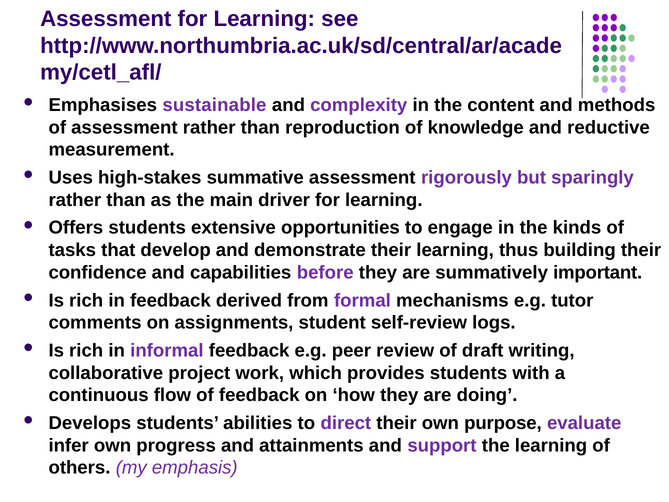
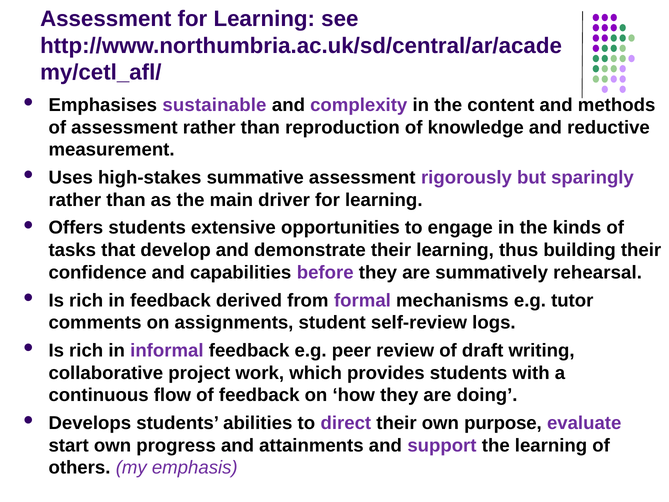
important: important -> rehearsal (598, 272)
infer: infer -> start (69, 445)
